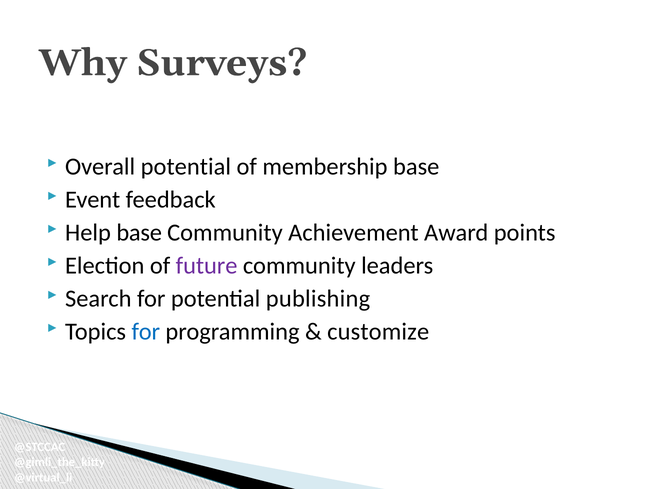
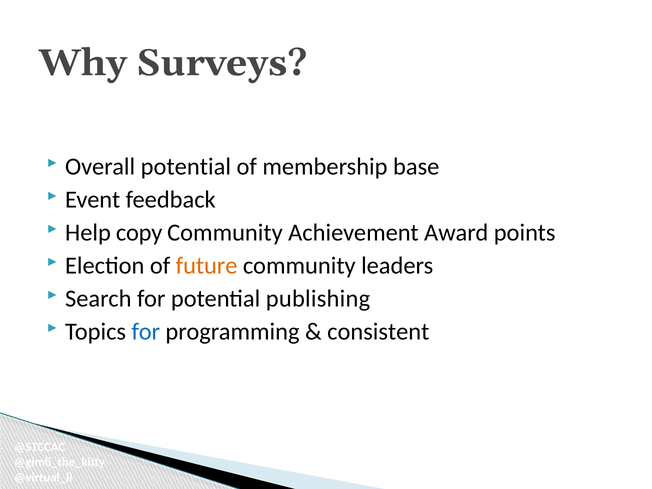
Help base: base -> copy (139, 233)
future colour: purple -> orange (207, 266)
customize: customize -> consistent (378, 332)
